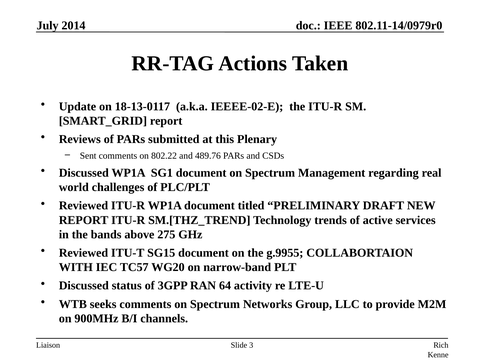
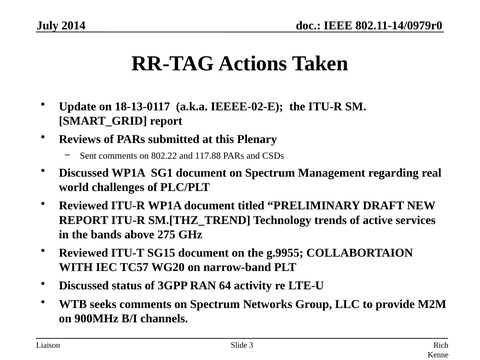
489.76: 489.76 -> 117.88 (208, 156)
